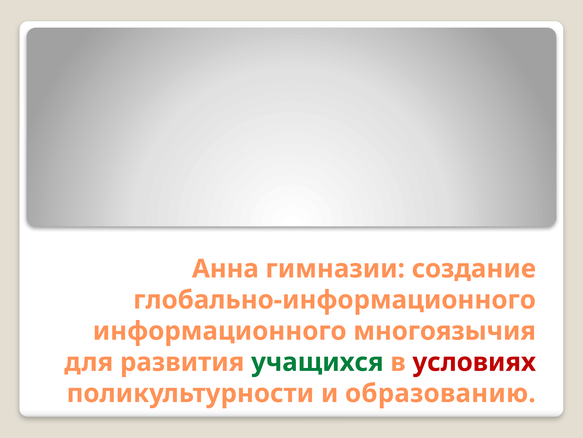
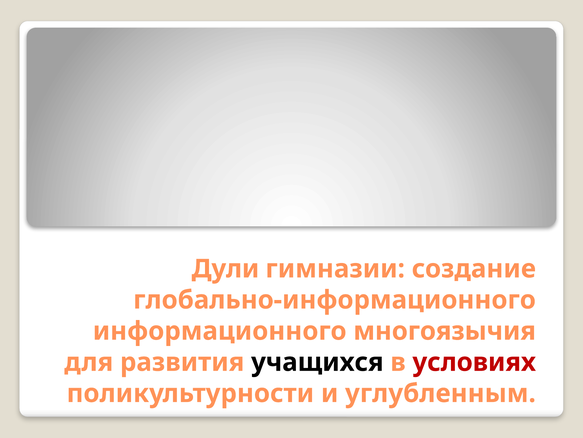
Анна: Анна -> Дули (225, 268)
учащихся colour: green -> black (317, 362)
образованию: образованию -> углубленным (440, 393)
